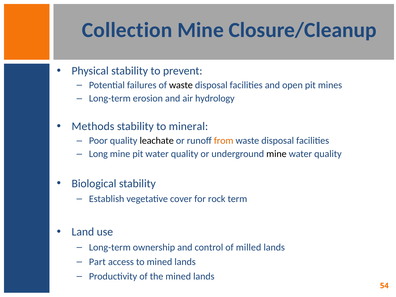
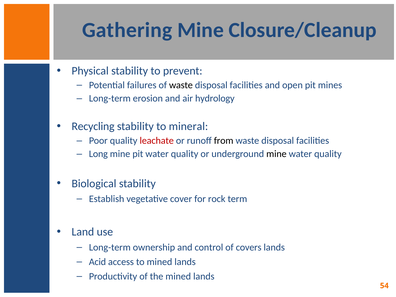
Collection: Collection -> Gathering (127, 30)
Methods: Methods -> Recycling (93, 126)
leachate colour: black -> red (157, 141)
from colour: orange -> black (224, 141)
milled: milled -> covers (249, 247)
Part: Part -> Acid (97, 262)
